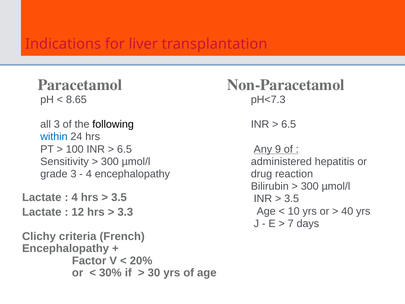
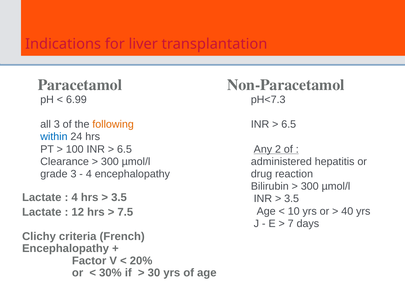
8.65: 8.65 -> 6.99 (76, 99)
following colour: black -> orange (113, 124)
9: 9 -> 2 (278, 149)
Sensitivity: Sensitivity -> Clearance (65, 161)
3.3: 3.3 -> 7.5 (125, 212)
